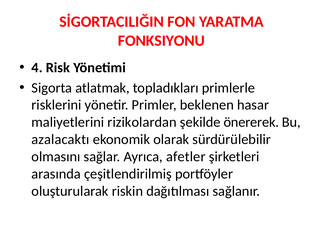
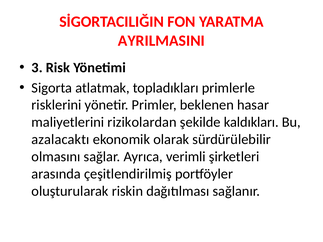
FONKSIYONU: FONKSIYONU -> AYRILMASINI (161, 41)
4: 4 -> 3 (37, 68)
önererek: önererek -> kaldıkları (251, 122)
afetler: afetler -> verimli (186, 157)
